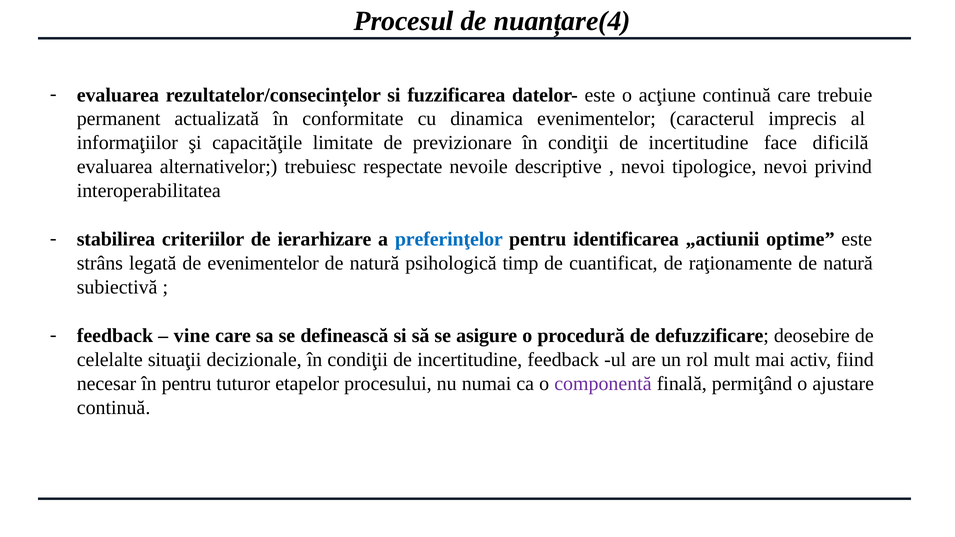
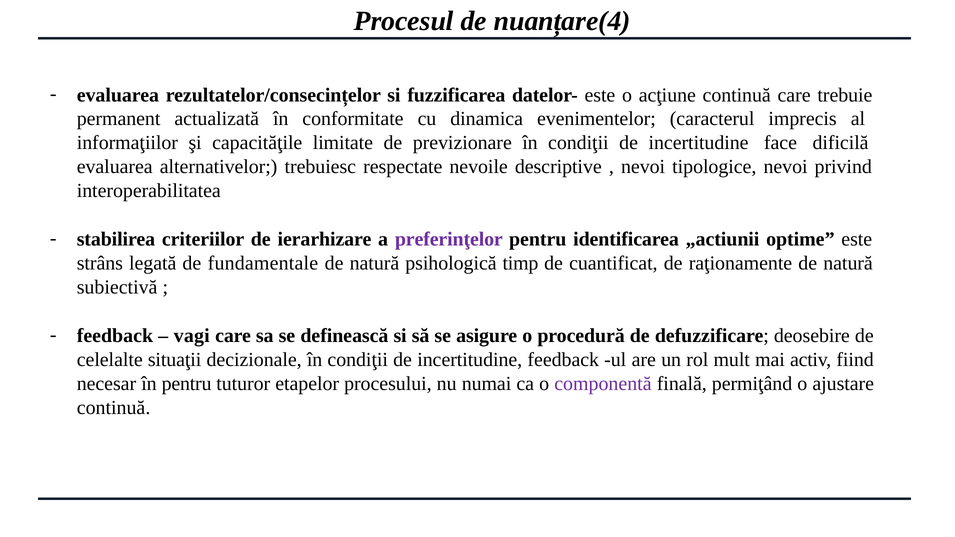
preferinţelor colour: blue -> purple (449, 239)
de evenimentelor: evenimentelor -> fundamentale (263, 263)
vine: vine -> vagi (192, 336)
